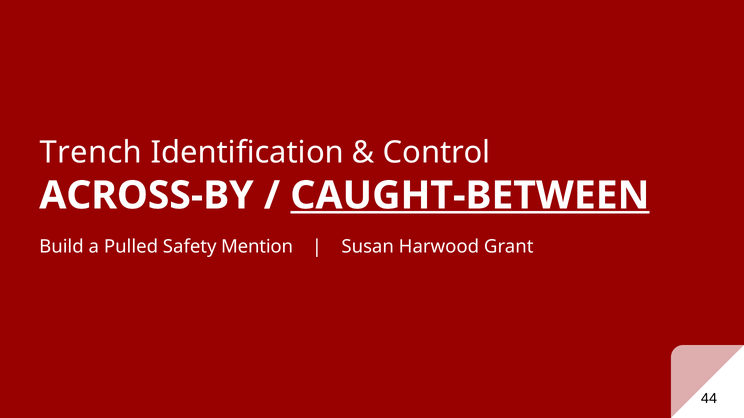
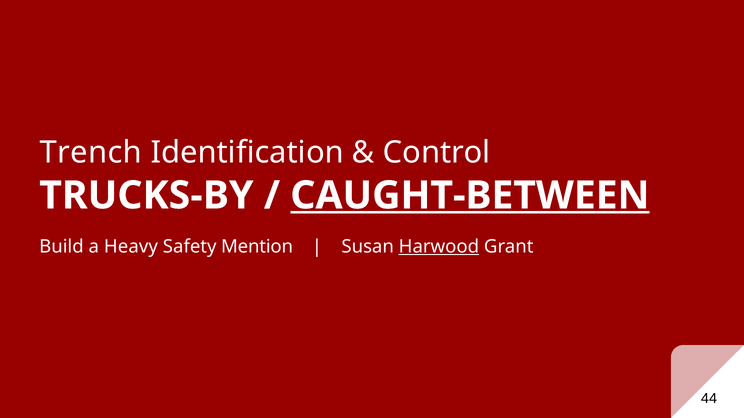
ACROSS-BY: ACROSS-BY -> TRUCKS-BY (146, 196)
Pulled: Pulled -> Heavy (131, 247)
Harwood underline: none -> present (439, 247)
